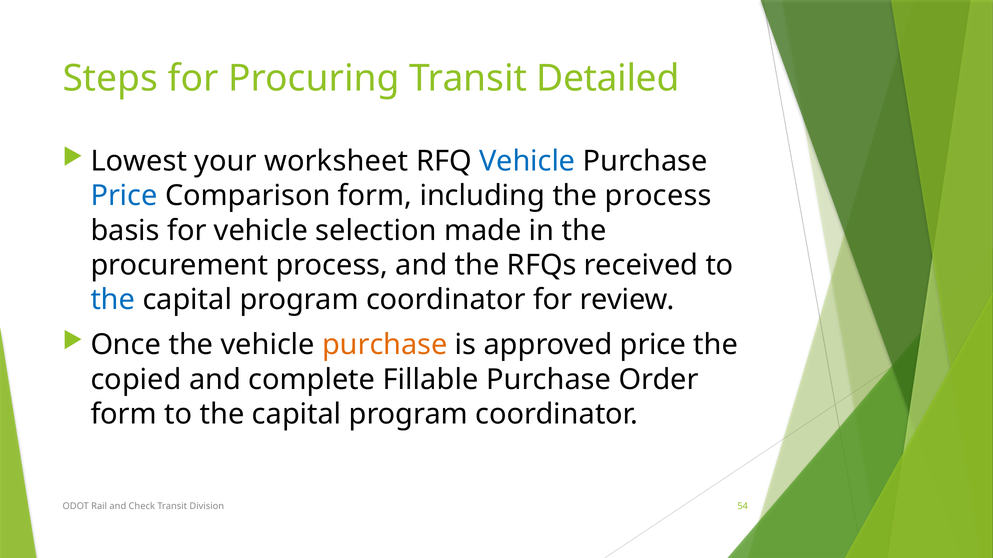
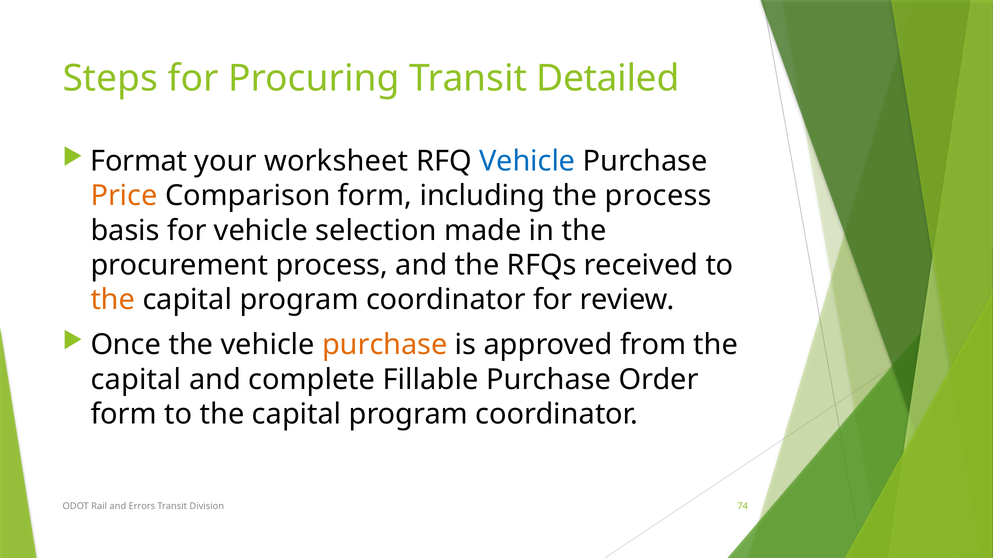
Lowest: Lowest -> Format (139, 161)
Price colour: blue -> orange (124, 196)
the colour: blue -> orange (113, 300)
approved price: price -> from (653, 345)
copied: copied -> capital (136, 380)
Check: Check -> Errors (142, 507)
54: 54 -> 74 (743, 507)
